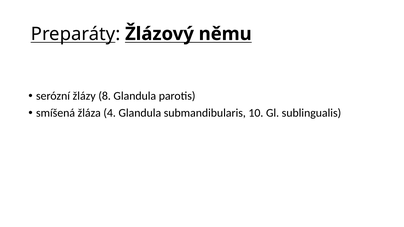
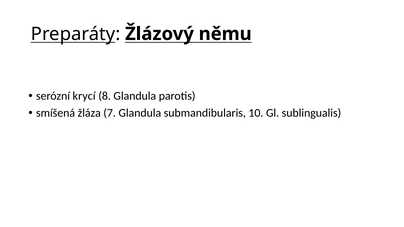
žlázy: žlázy -> krycí (84, 96)
4: 4 -> 7 (110, 113)
